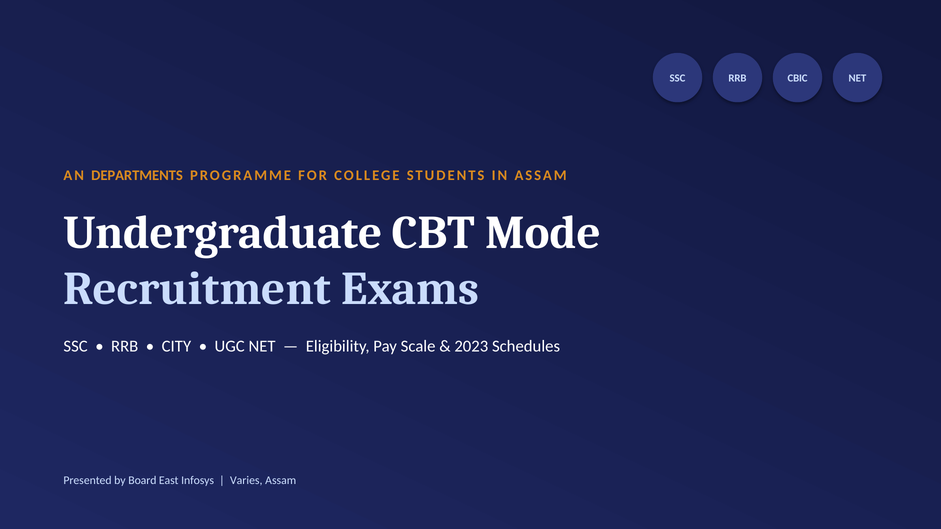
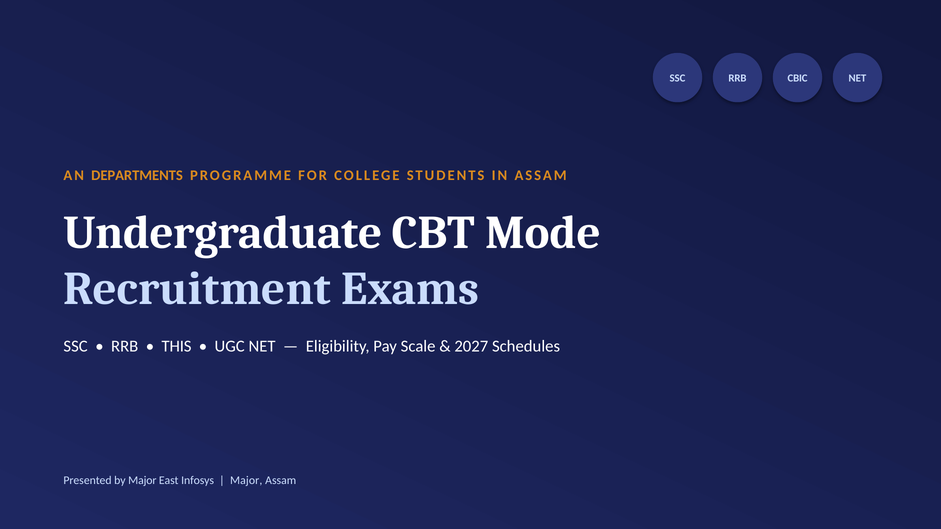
CITY: CITY -> THIS (177, 346)
2023: 2023 -> 2027 (471, 346)
by Board: Board -> Major (142, 481)
Varies: Varies -> Major (246, 481)
